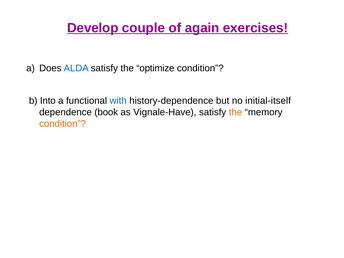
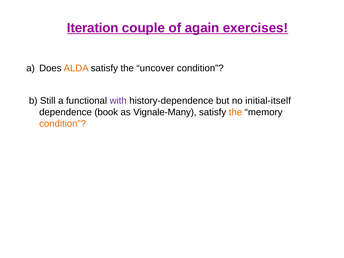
Develop: Develop -> Iteration (93, 28)
ALDA colour: blue -> orange (76, 68)
optimize: optimize -> uncover (155, 68)
Into: Into -> Still (48, 101)
with colour: blue -> purple (118, 101)
Vignale-Have: Vignale-Have -> Vignale-Many (165, 112)
